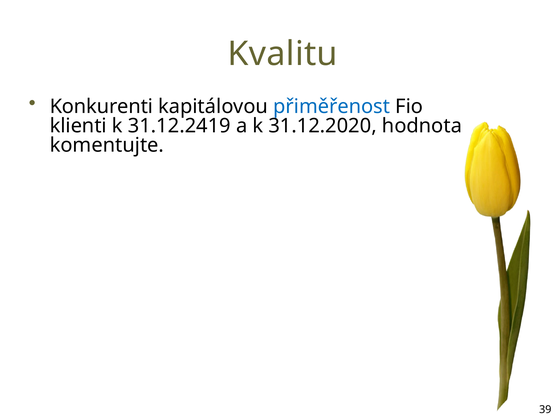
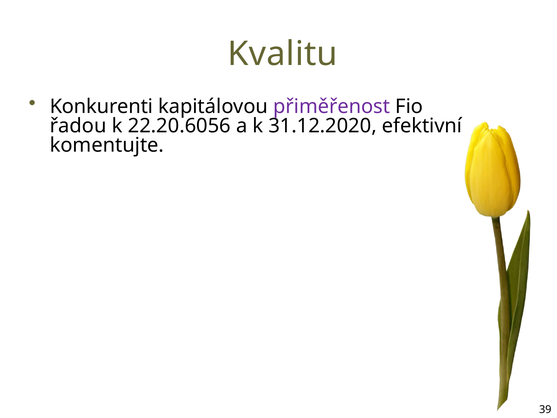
přiměřenost colour: blue -> purple (332, 106)
klienti: klienti -> řadou (78, 126)
31.12.2419: 31.12.2419 -> 22.20.6056 (179, 126)
hodnota: hodnota -> efektivní (422, 126)
